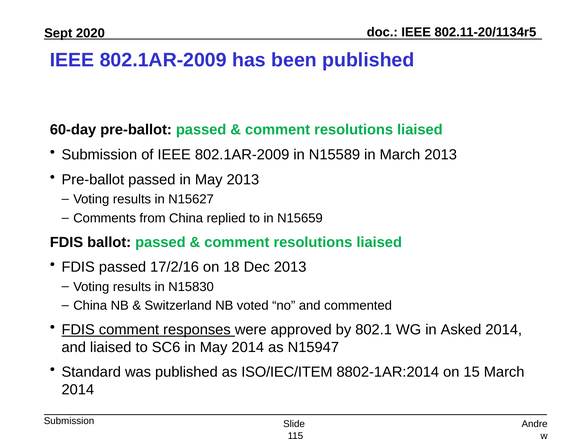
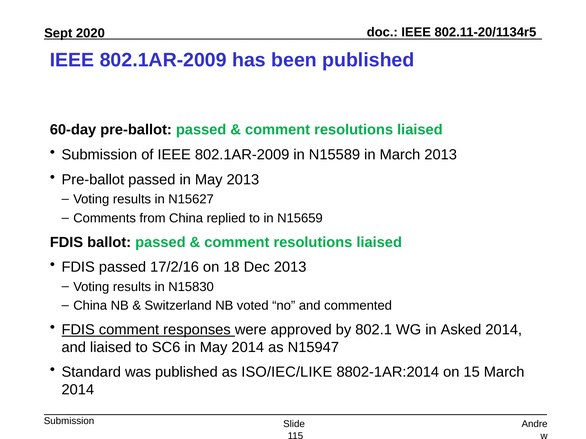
ISO/IEC/ITEM: ISO/IEC/ITEM -> ISO/IEC/LIKE (287, 373)
